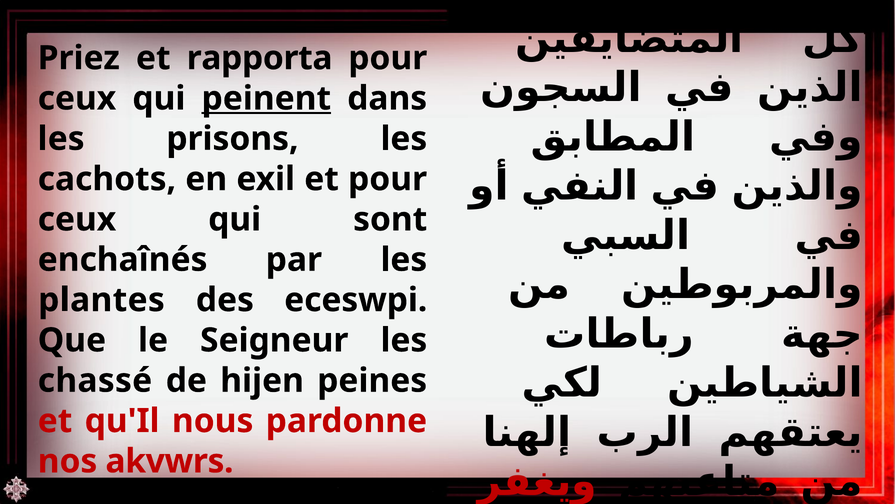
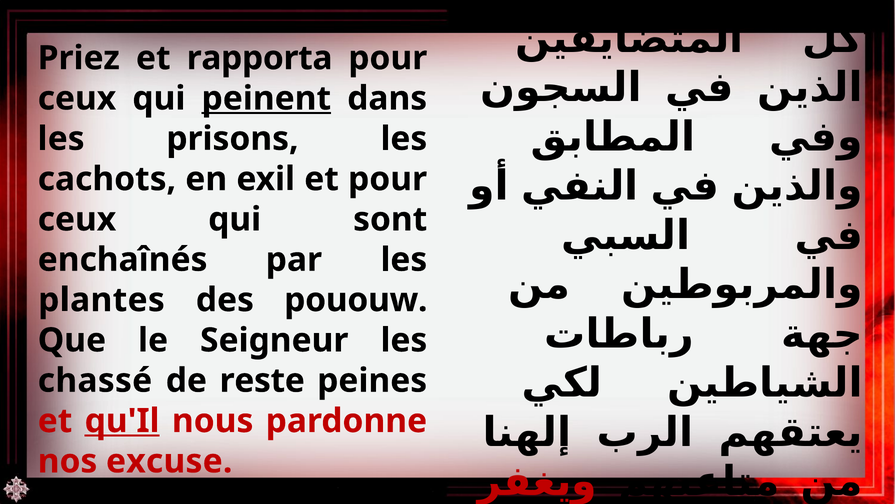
eceswpi: eceswpi -> pououw (356, 300)
hijen: hijen -> reste (262, 380)
qu'Il underline: none -> present (122, 421)
akvwrs: akvwrs -> excuse (169, 461)
